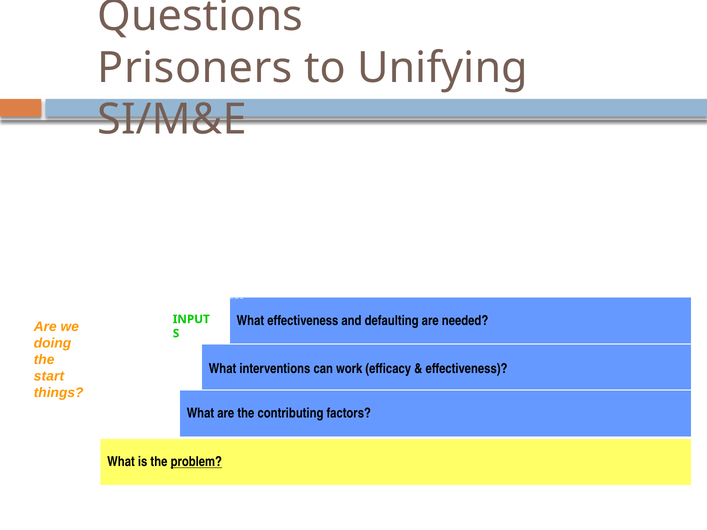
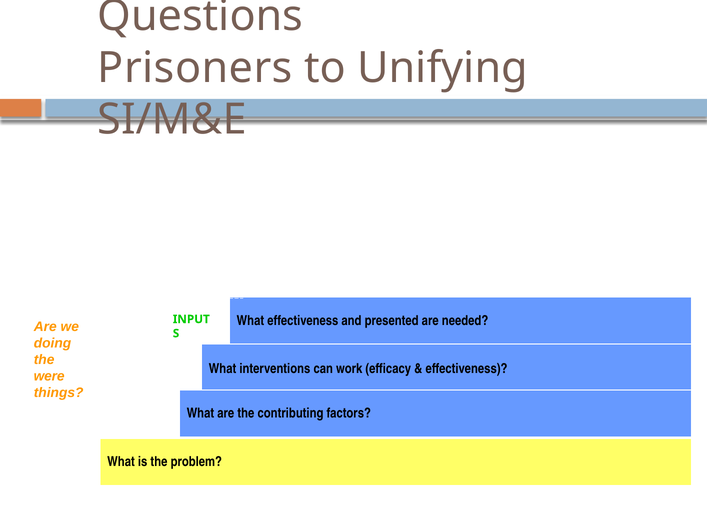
defaulting: defaulting -> presented (392, 321)
start: start -> were (49, 376)
problem underline: present -> none (196, 462)
